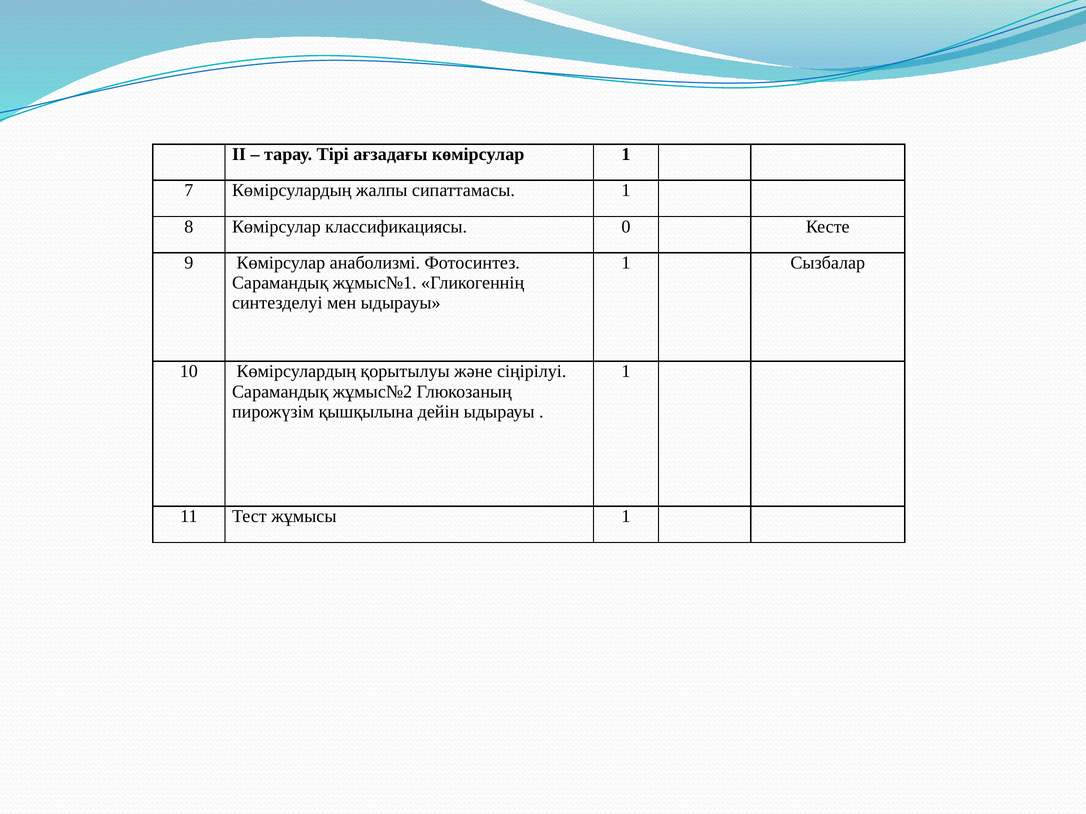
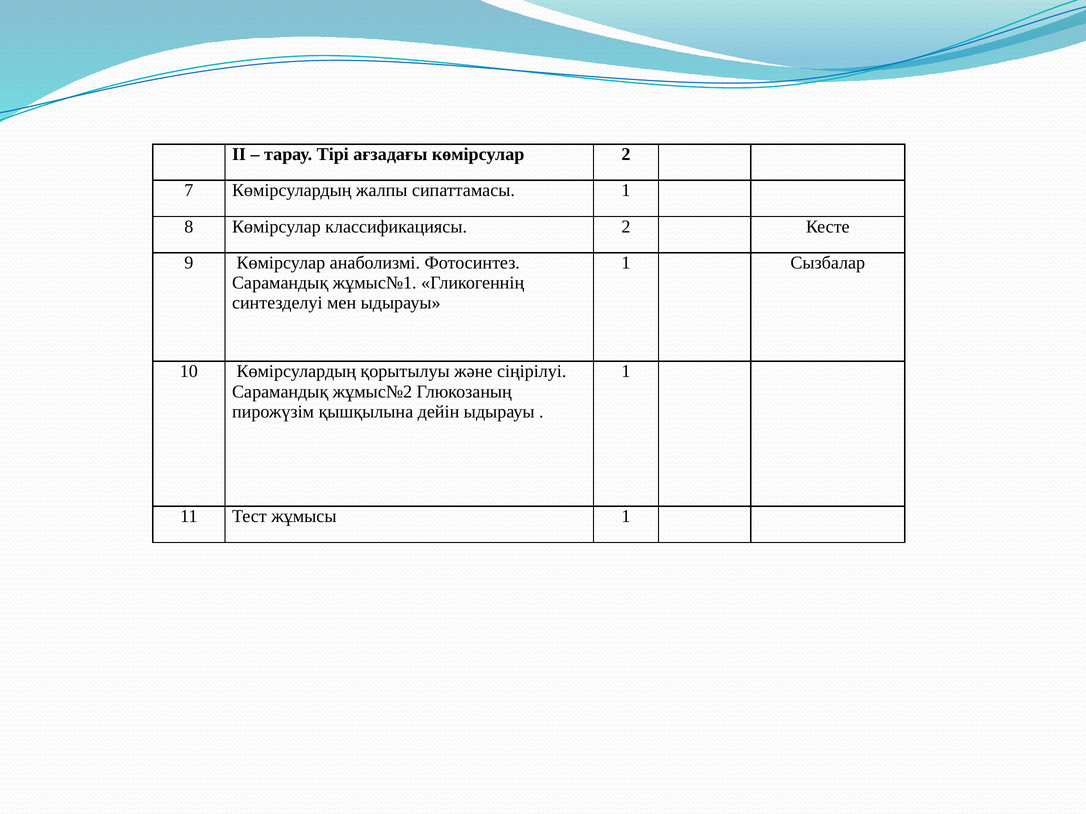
көмірсулар 1: 1 -> 2 (626, 154)
классификациясы 0: 0 -> 2 (626, 227)
